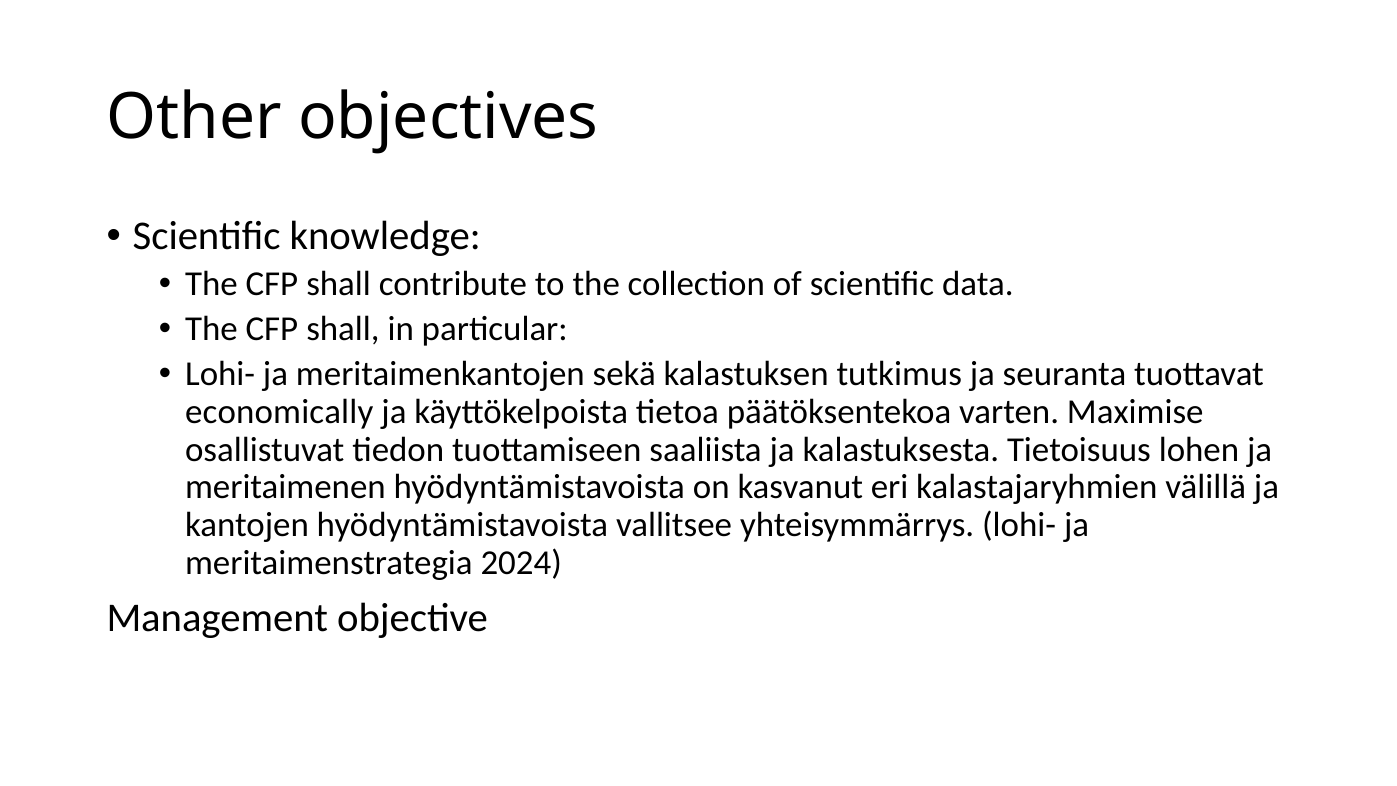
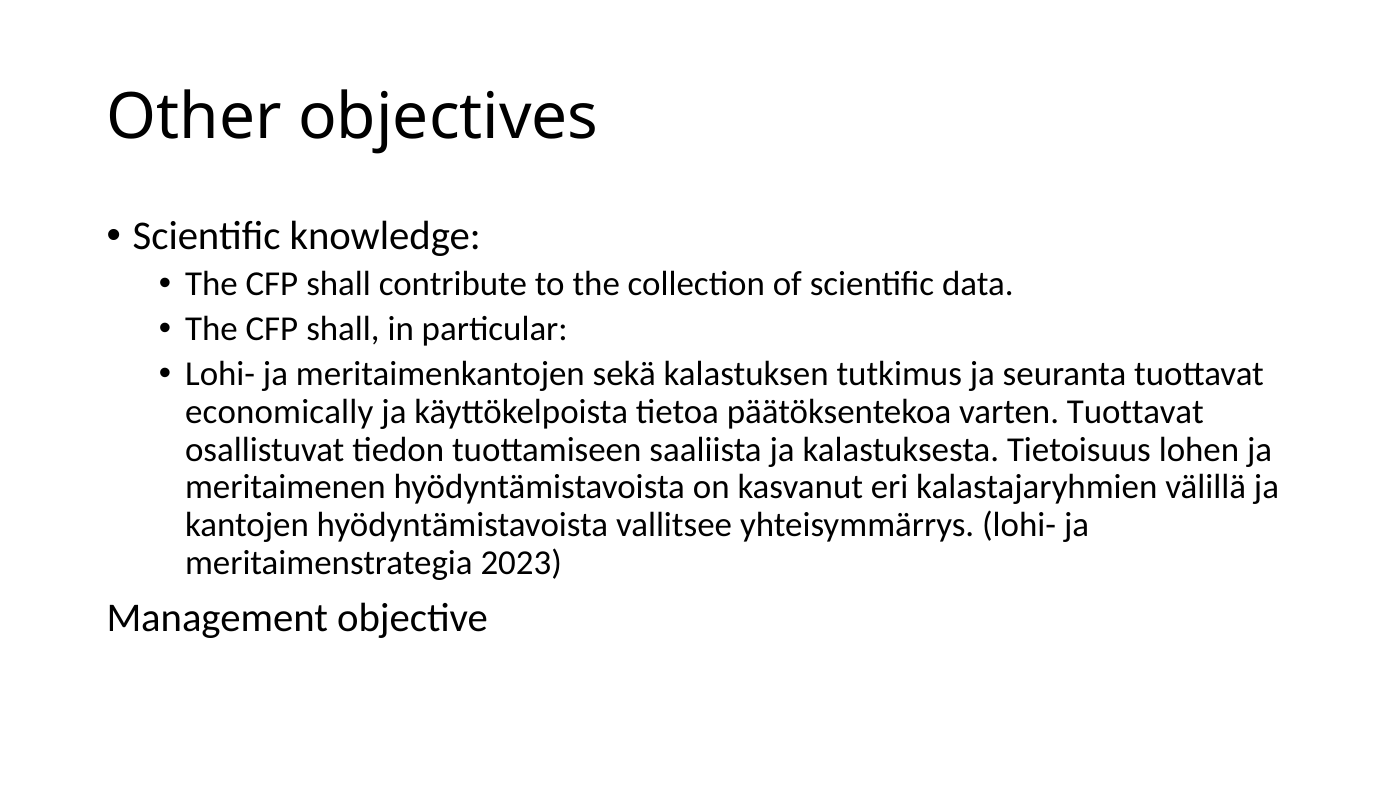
varten Maximise: Maximise -> Tuottavat (1135, 412)
2024: 2024 -> 2023 (521, 563)
